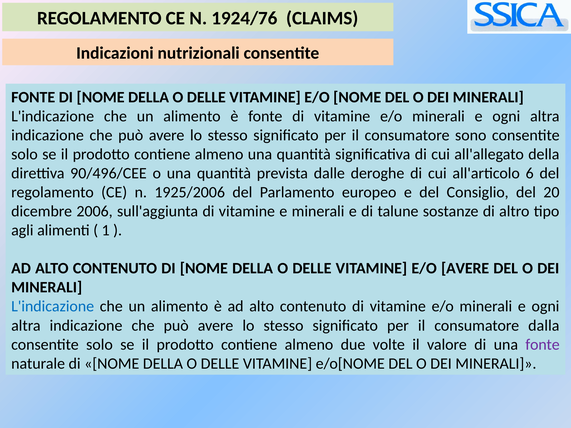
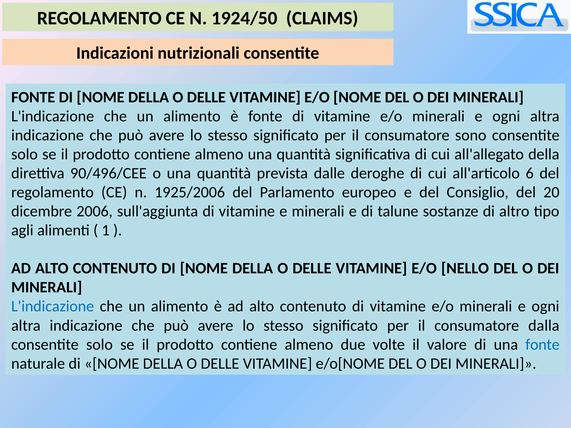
1924/76: 1924/76 -> 1924/50 (244, 18)
E/O AVERE: AVERE -> NELLO (465, 269)
fonte colour: purple -> blue (543, 345)
